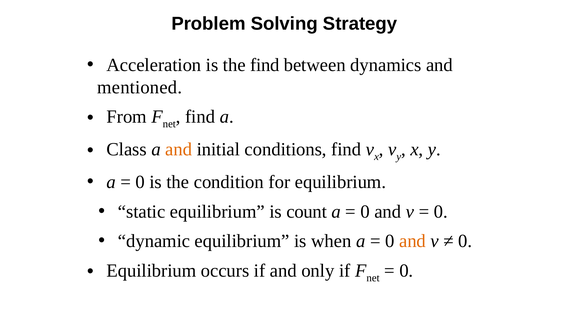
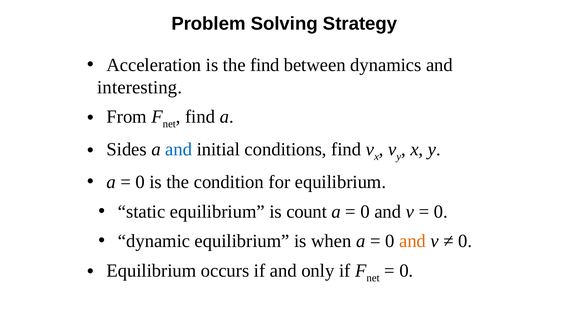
mentioned: mentioned -> interesting (140, 87)
Class: Class -> Sides (127, 149)
and colour: orange -> blue (179, 149)
